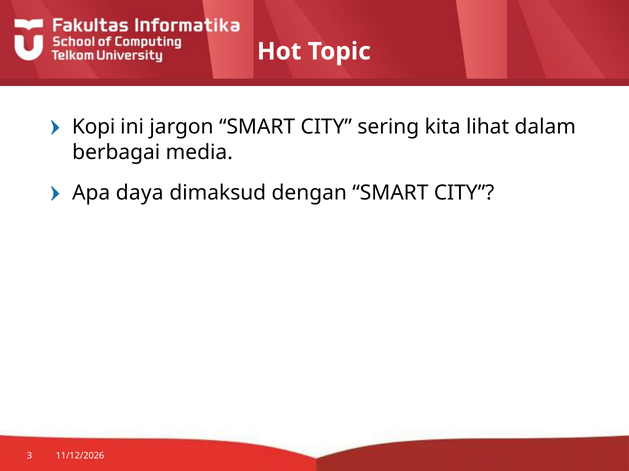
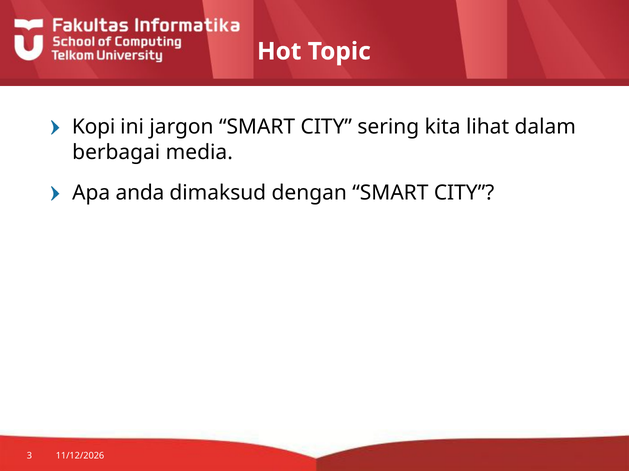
daya: daya -> anda (140, 193)
